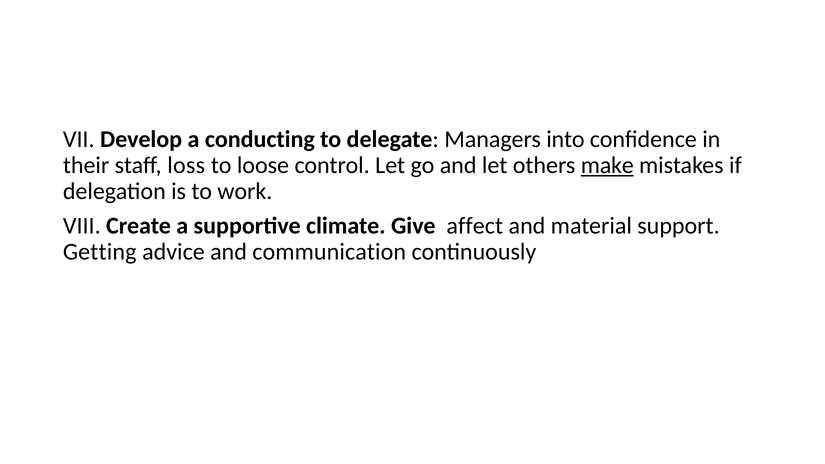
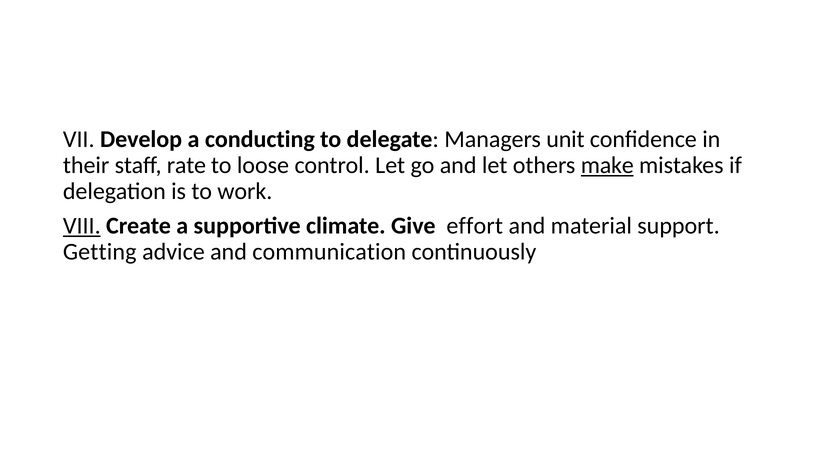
into: into -> unit (565, 139)
loss: loss -> rate (186, 165)
VIII underline: none -> present (82, 226)
affect: affect -> effort (475, 226)
